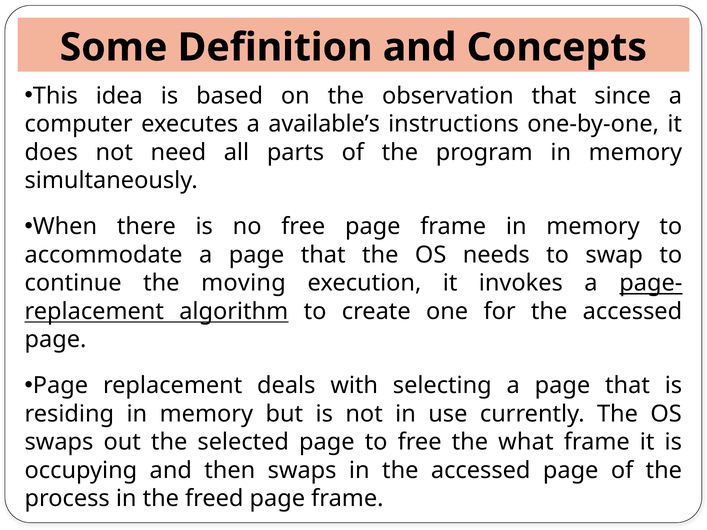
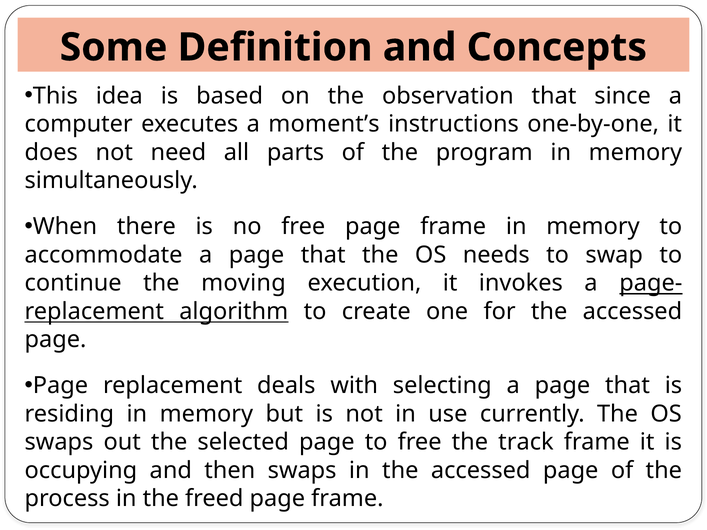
available’s: available’s -> moment’s (324, 124)
what: what -> track (526, 442)
